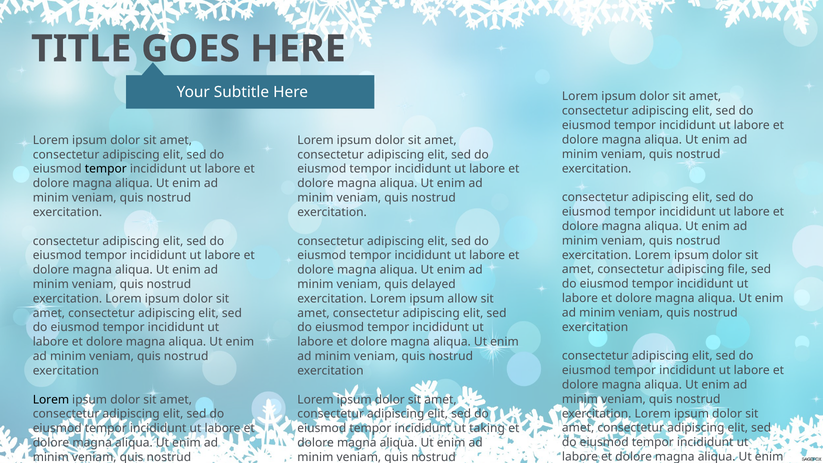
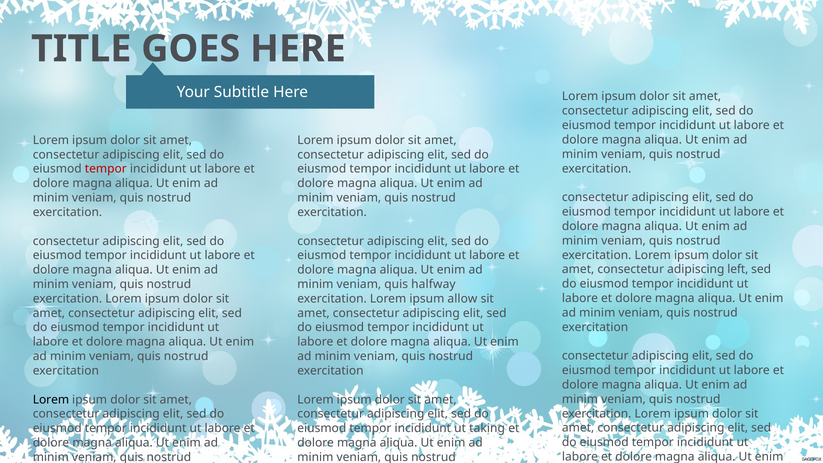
tempor colour: black -> red (106, 169)
file: file -> left (738, 269)
delayed: delayed -> halfway (433, 284)
